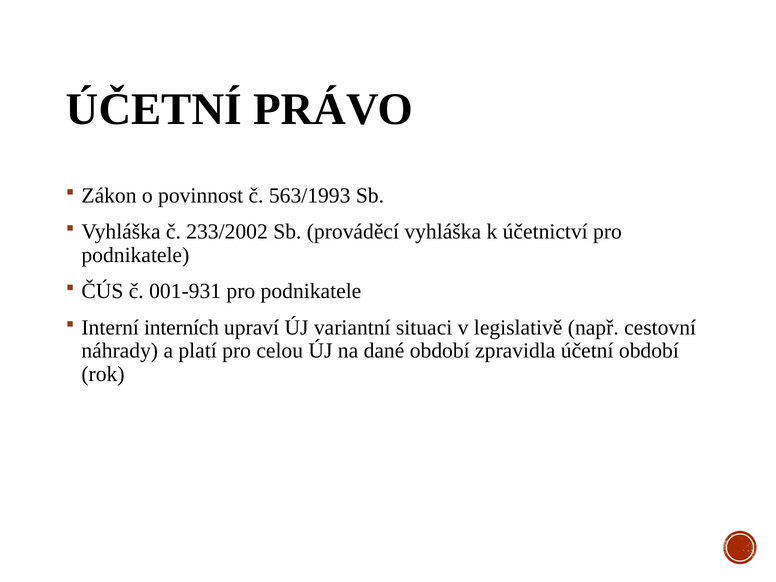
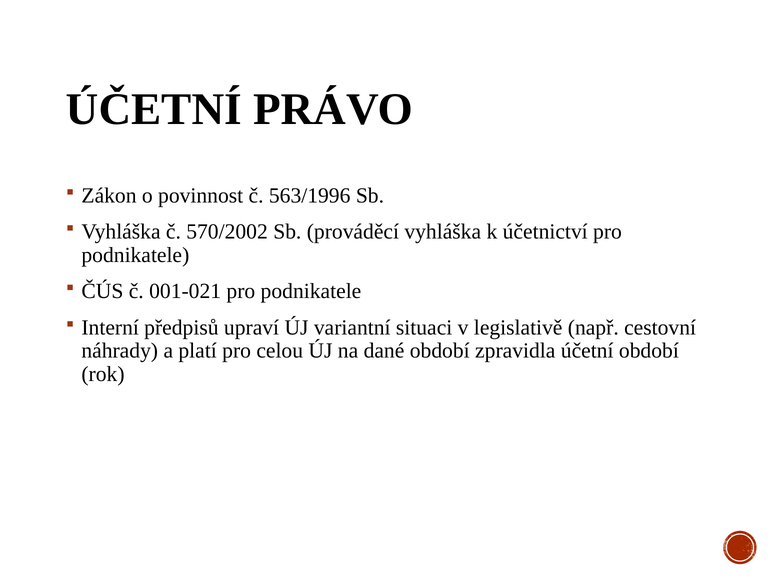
563/1993: 563/1993 -> 563/1996 (310, 195)
233/2002: 233/2002 -> 570/2002 (227, 232)
001-931: 001-931 -> 001-021 (185, 291)
interních: interních -> předpisů (181, 327)
